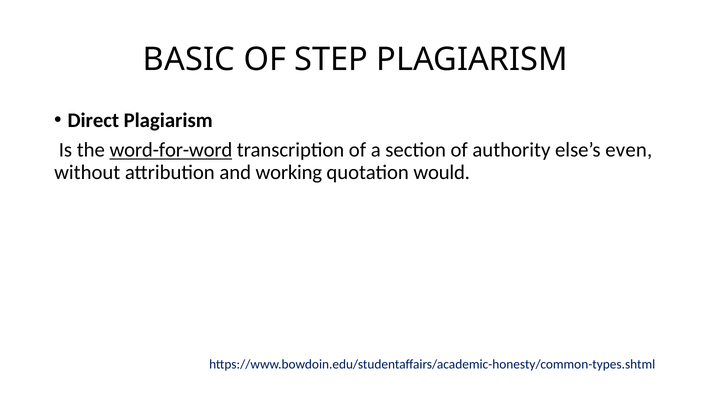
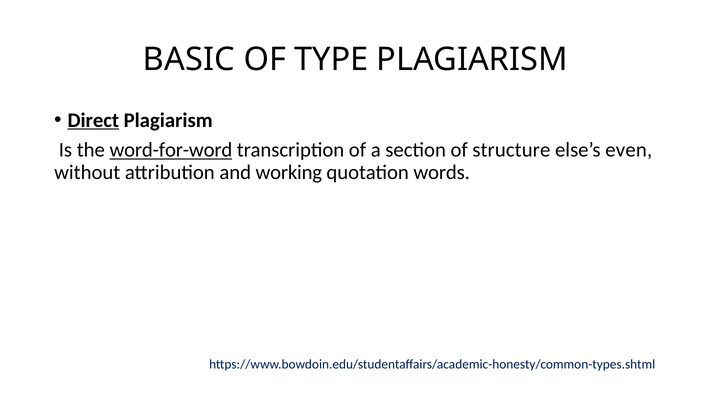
STEP: STEP -> TYPE (331, 60)
Direct underline: none -> present (93, 120)
authority: authority -> structure (511, 150)
would: would -> words (442, 172)
